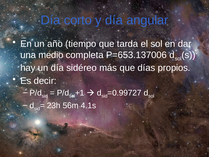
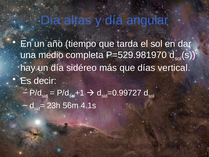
corto: corto -> altas (78, 20)
P=653.137006: P=653.137006 -> P=529.981970 (136, 55)
propios: propios -> vertical (174, 68)
